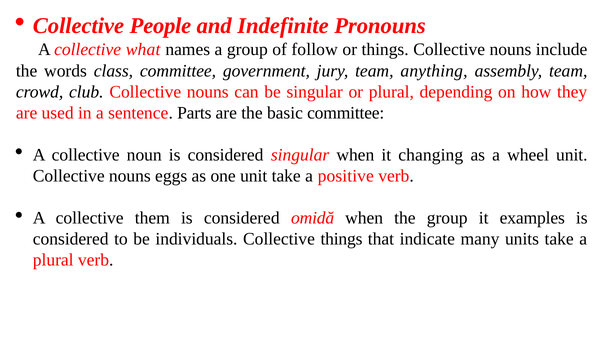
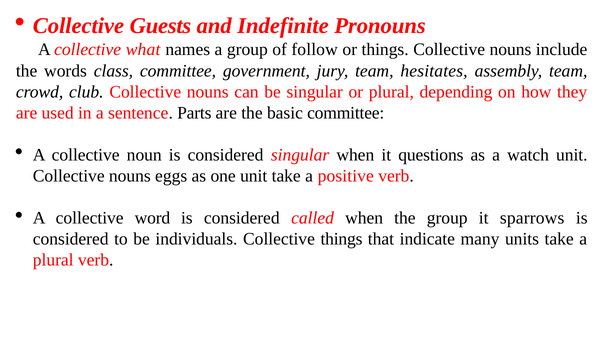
People: People -> Guests (160, 26)
anything: anything -> hesitates (434, 71)
changing: changing -> questions (431, 155)
wheel: wheel -> watch (528, 155)
them: them -> word (152, 218)
omidă: omidă -> called (313, 218)
examples: examples -> sparrows (532, 218)
